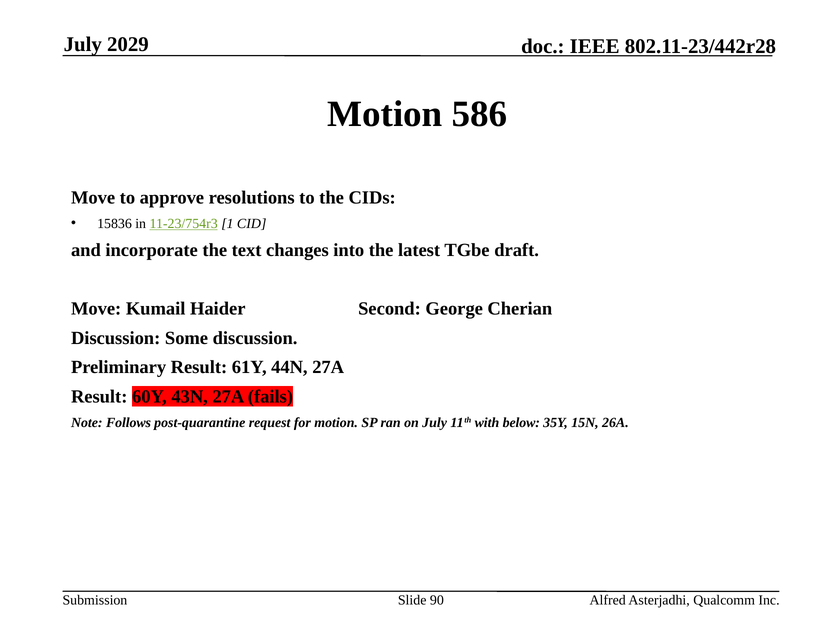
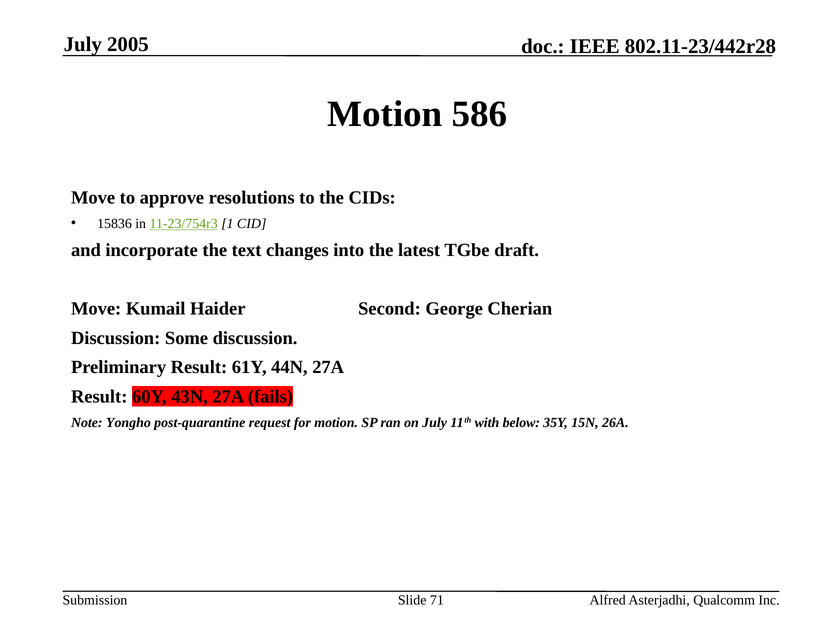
2029: 2029 -> 2005 (128, 44)
Follows: Follows -> Yongho (128, 423)
90: 90 -> 71 (437, 601)
